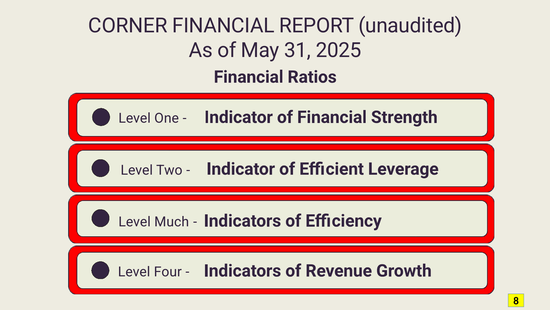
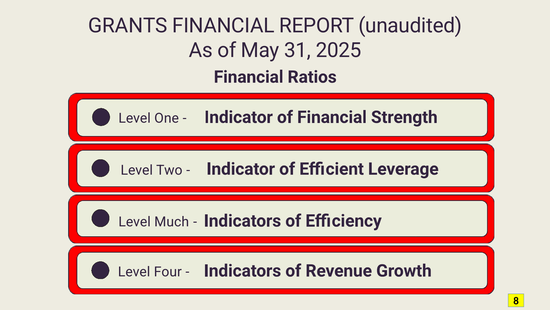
CORNER: CORNER -> GRANTS (128, 26)
